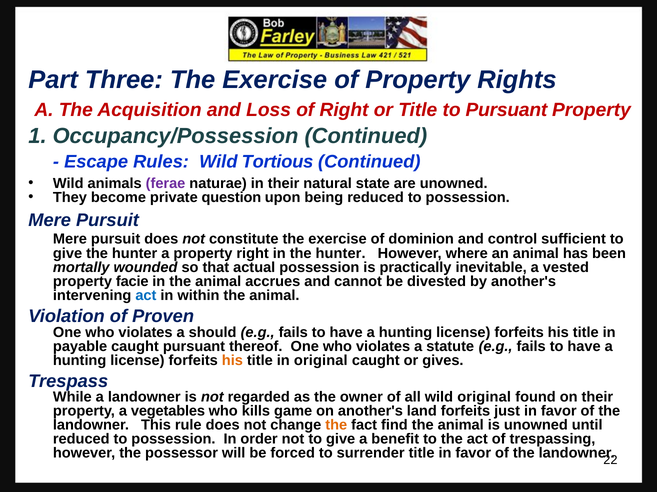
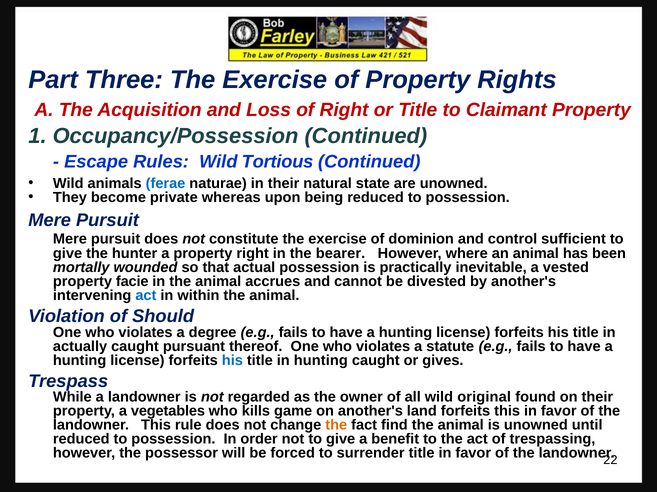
to Pursuant: Pursuant -> Claimant (506, 110)
ferae colour: purple -> blue (166, 184)
question: question -> whereas (231, 198)
in the hunter: hunter -> bearer (341, 254)
Proven: Proven -> Should (163, 317)
should: should -> degree (213, 333)
payable: payable -> actually (80, 347)
his colour: orange -> blue (232, 361)
in original: original -> hunting (321, 361)
forfeits just: just -> this (507, 412)
